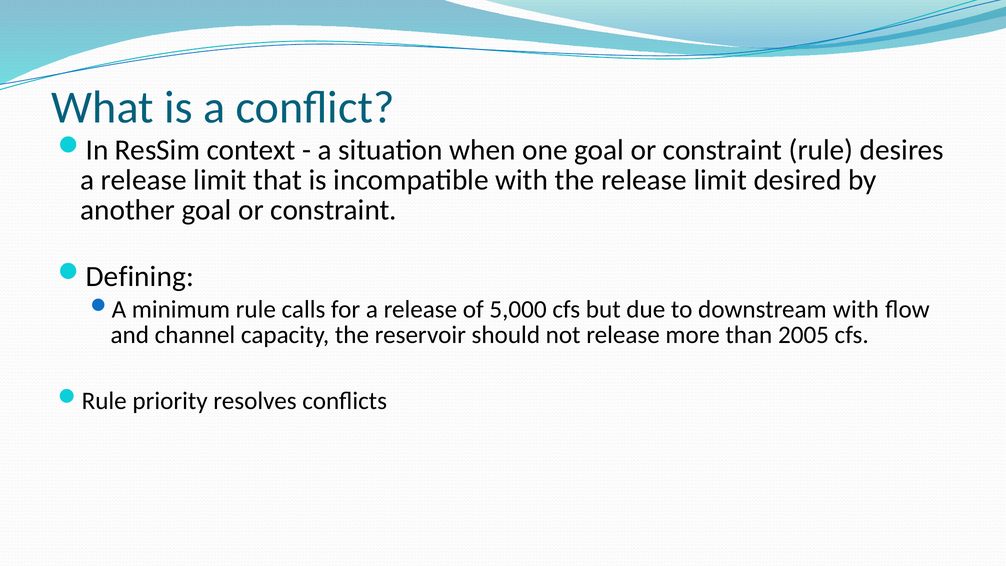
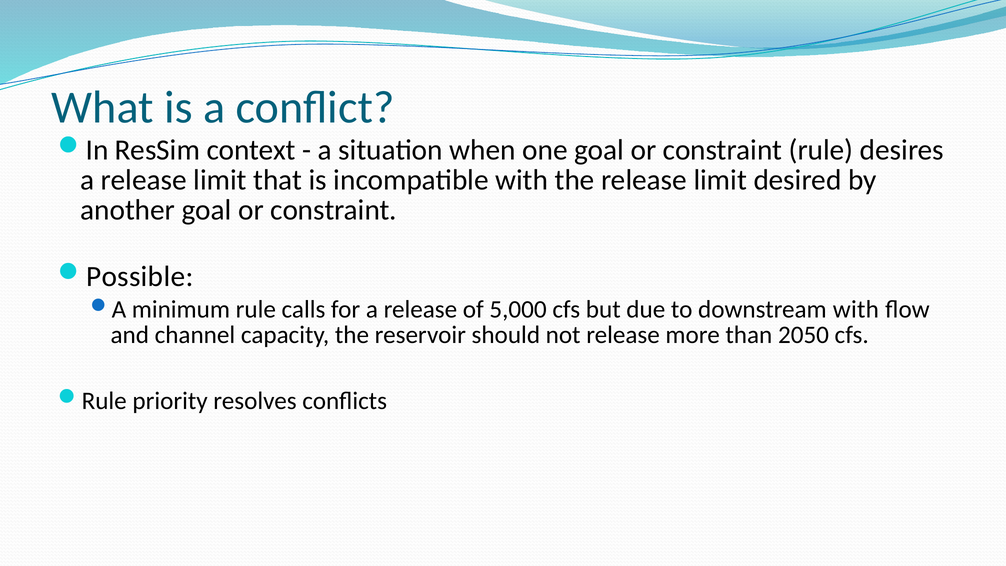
Defining: Defining -> Possible (140, 276)
2005: 2005 -> 2050 (803, 335)
